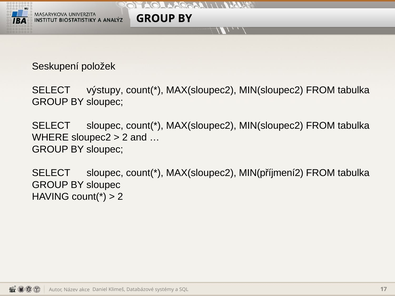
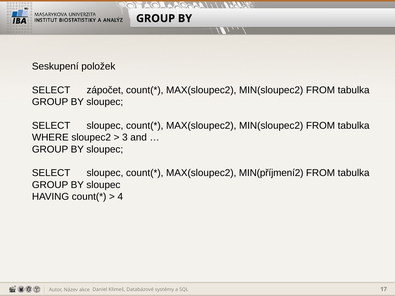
výstupy: výstupy -> zápočet (105, 90)
2: 2 -> 3 (125, 138)
2: 2 -> 4 (120, 197)
